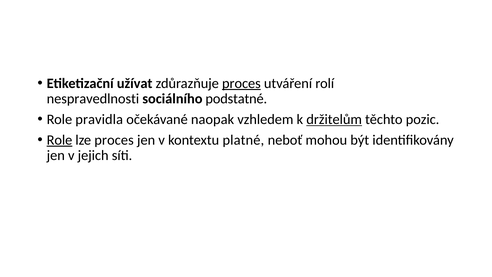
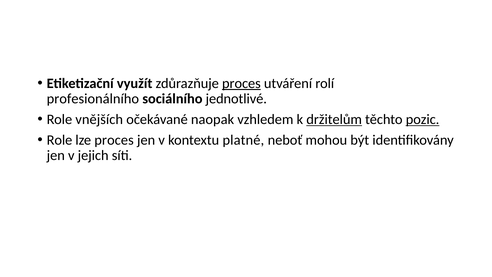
užívat: užívat -> využít (135, 83)
nespravedlnosti: nespravedlnosti -> profesionálního (93, 99)
podstatné: podstatné -> jednotlivé (236, 99)
pravidla: pravidla -> vnějších (99, 119)
pozic underline: none -> present (423, 119)
Role underline: present -> none (59, 140)
